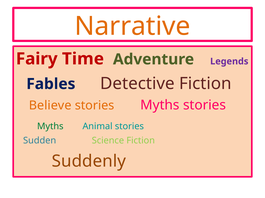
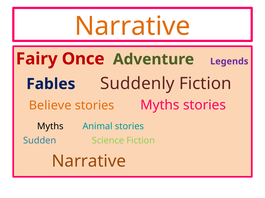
Time: Time -> Once (83, 59)
Detective: Detective -> Suddenly (137, 84)
Myths colour: green -> black (50, 127)
Suddenly: Suddenly -> Narrative (89, 162)
